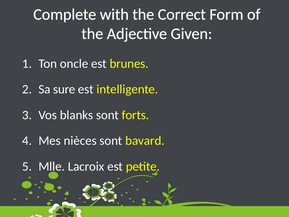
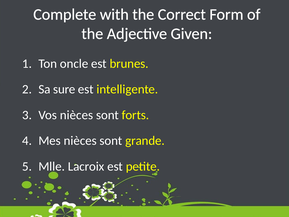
Vos blanks: blanks -> nièces (76, 115)
bavard: bavard -> grande (145, 141)
